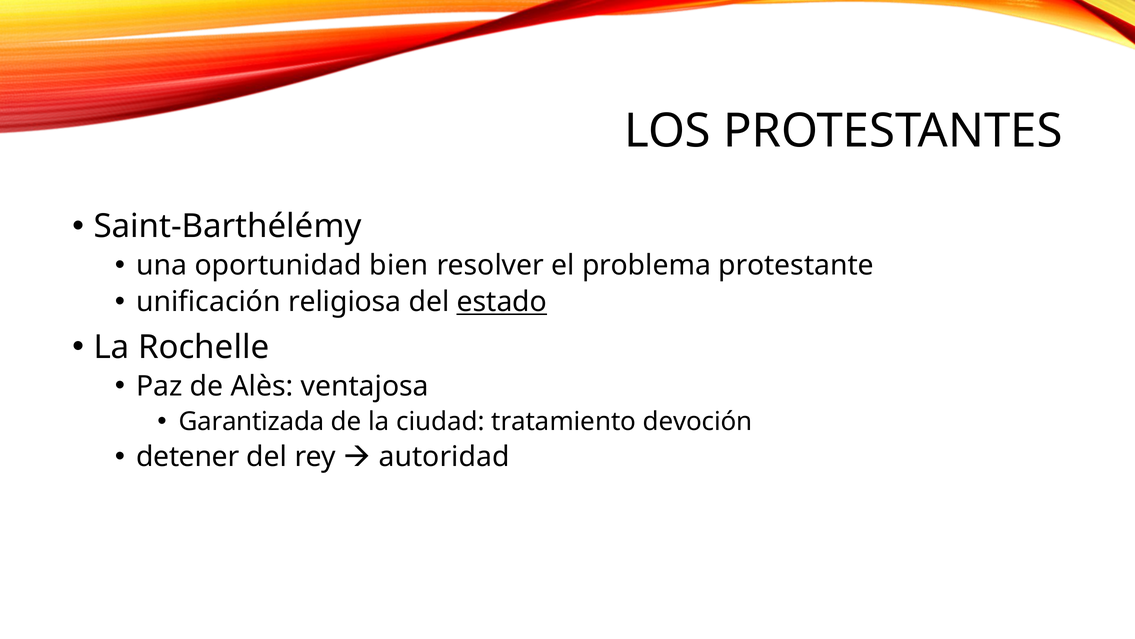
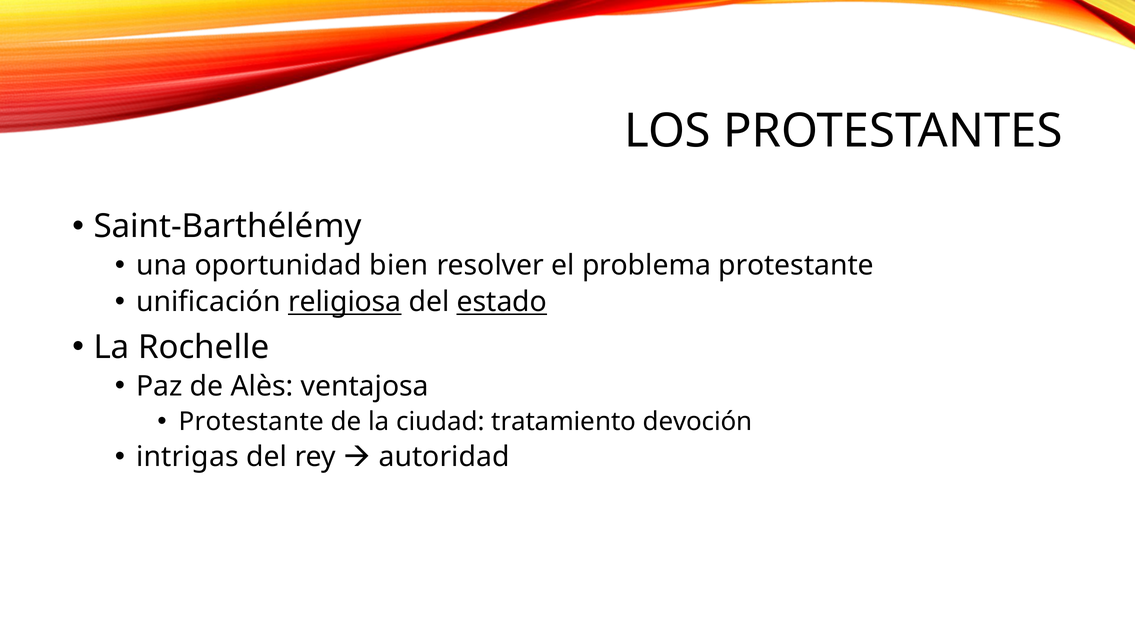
religiosa underline: none -> present (345, 302)
Garantizada: Garantizada -> Protestante (251, 421)
detener: detener -> intrigas (188, 456)
